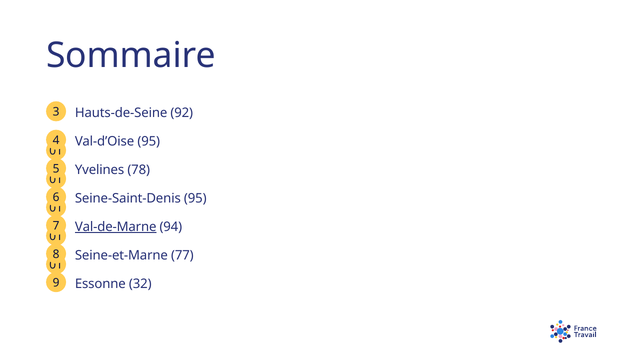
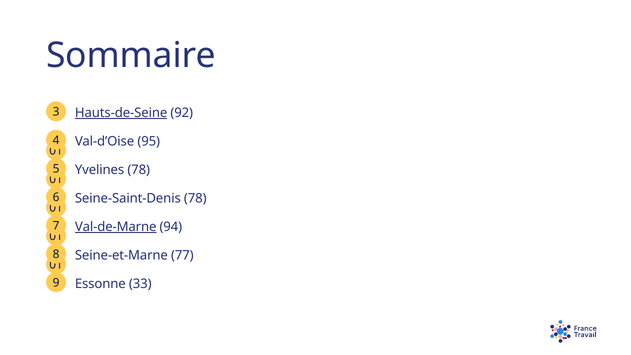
Hauts-de-Seine underline: none -> present (121, 113)
Seine-Saint-Denis 95: 95 -> 78 (195, 198)
32: 32 -> 33 (140, 284)
